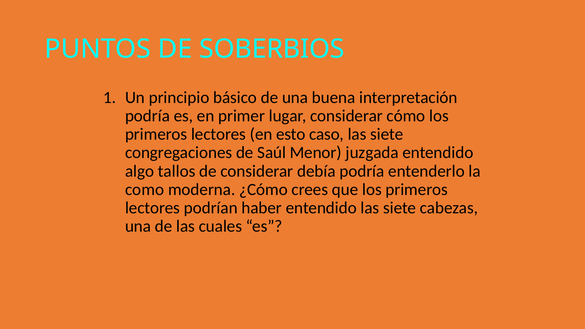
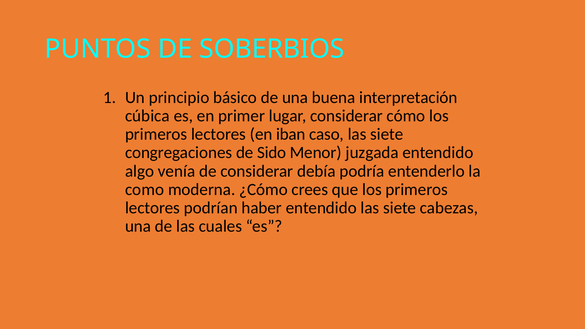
podría: podría -> cúbica (147, 116)
esto: esto -> iban (291, 134)
Saúl: Saúl -> Sido (272, 153)
tallos: tallos -> venía (177, 171)
